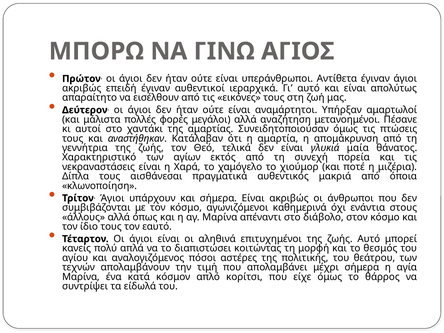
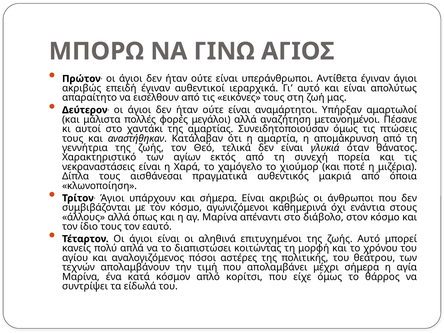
μαία: μαία -> όταν (358, 148)
θεσμός: θεσμός -> χρόνου (381, 248)
